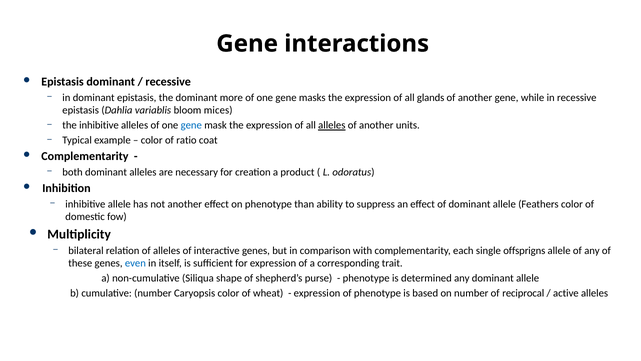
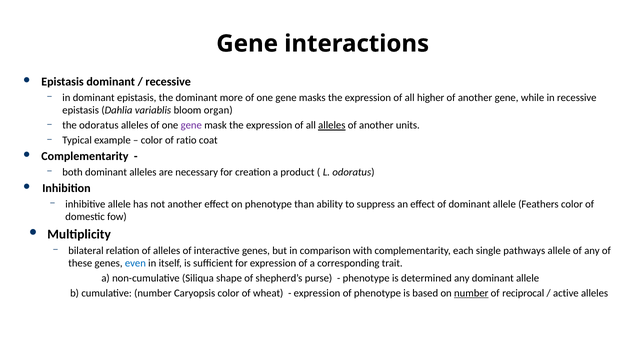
glands: glands -> higher (431, 97)
mices: mices -> organ (218, 110)
the inhibitive: inhibitive -> odoratus (99, 125)
gene colour: blue -> purple (191, 125)
offsprigns: offsprigns -> pathways (524, 250)
number underline: none -> present (471, 293)
